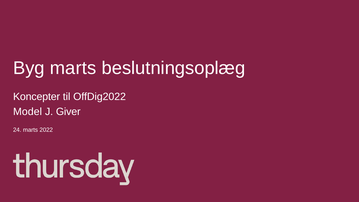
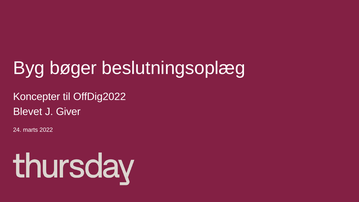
Byg marts: marts -> bøger (73, 68)
Model: Model -> Blevet (28, 112)
